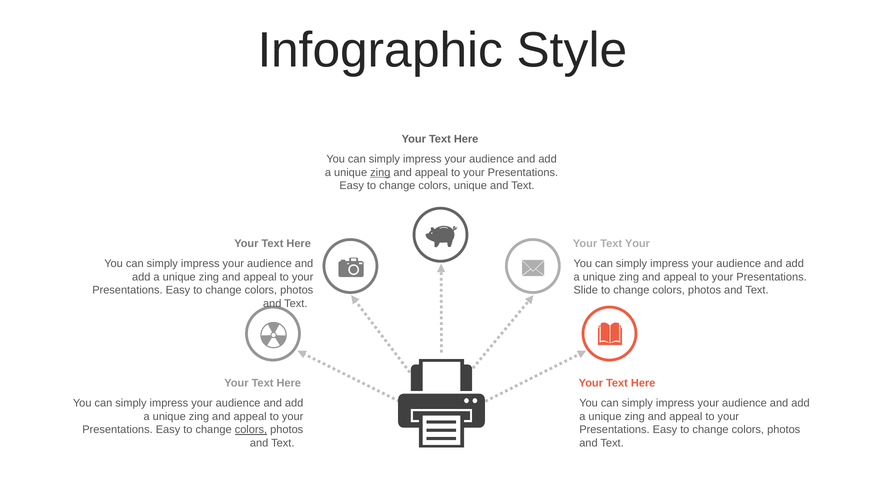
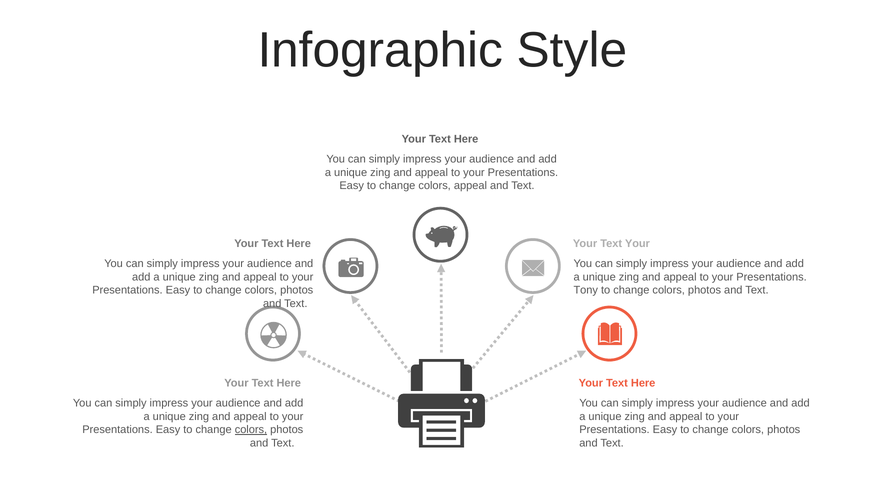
zing underline: present -> none (380, 172)
colors unique: unique -> appeal (470, 186)
Slide: Slide -> Tony (586, 290)
